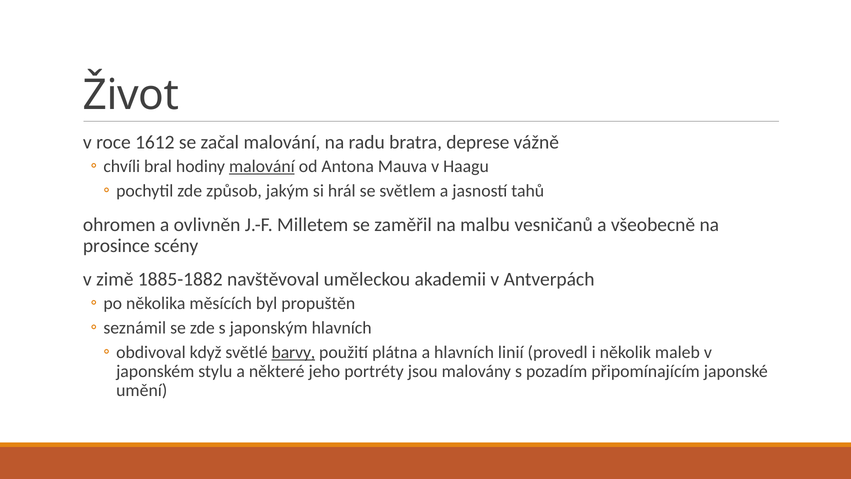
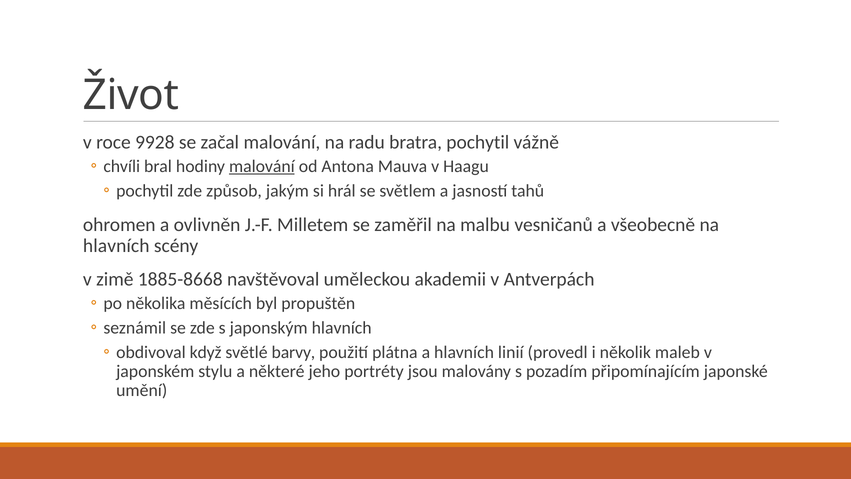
1612: 1612 -> 9928 (155, 142)
bratra deprese: deprese -> pochytil (478, 142)
prosince: prosince -> hlavních (116, 246)
1885-1882: 1885-1882 -> 1885-8668 (180, 279)
barvy underline: present -> none (293, 352)
